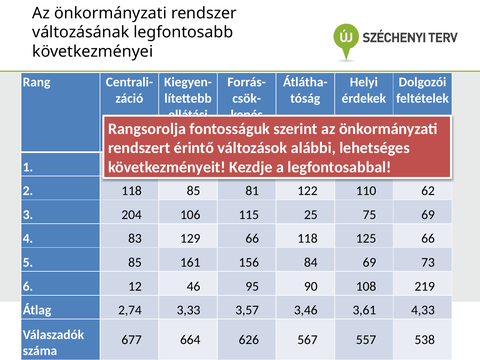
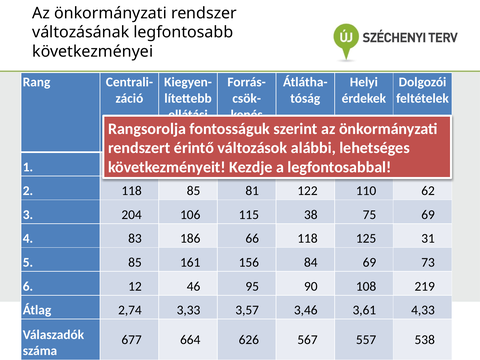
25: 25 -> 38 (311, 215)
129: 129 -> 186 (190, 239)
125 66: 66 -> 31 (428, 239)
